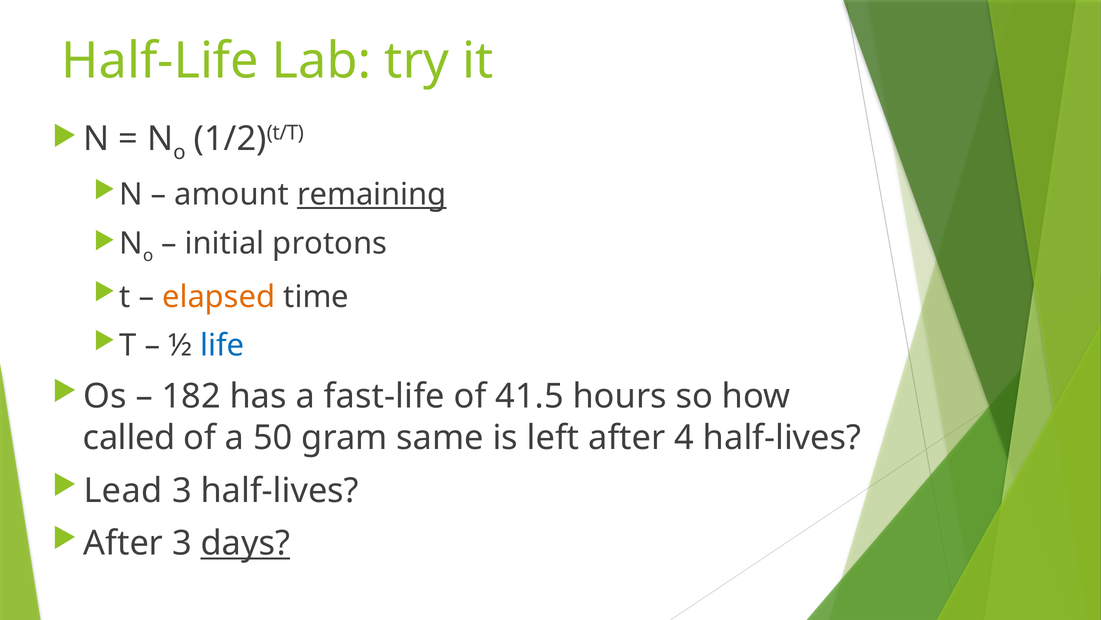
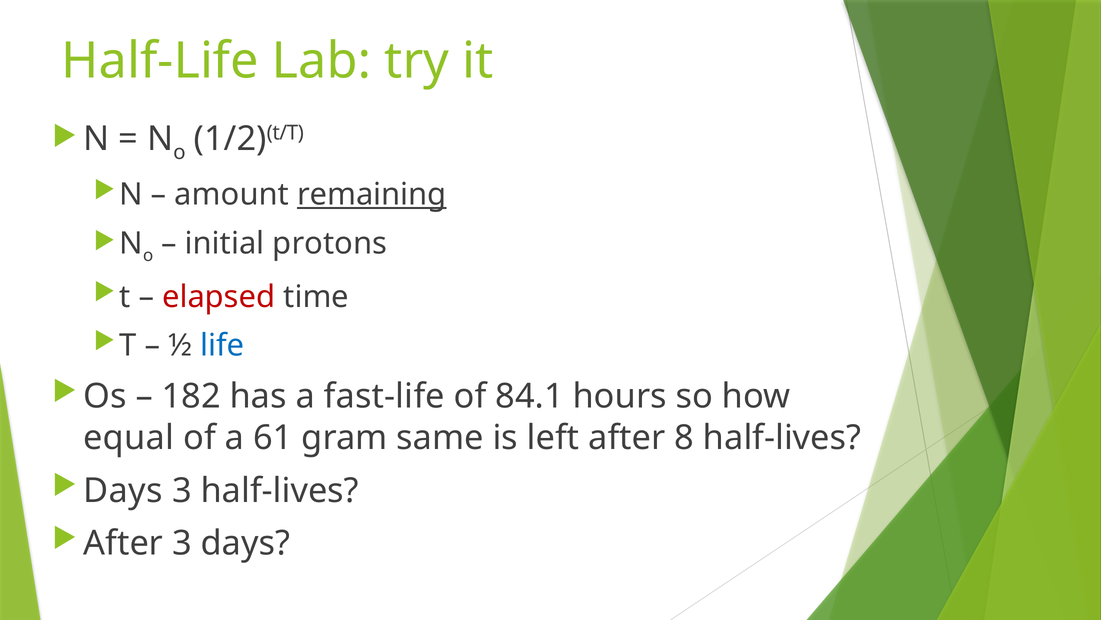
elapsed colour: orange -> red (219, 296)
41.5: 41.5 -> 84.1 (530, 396)
called: called -> equal (129, 437)
50: 50 -> 61 (273, 437)
4: 4 -> 8 (684, 437)
Lead: Lead -> Days (123, 490)
days underline: present -> none (245, 543)
